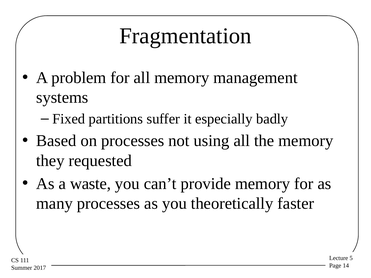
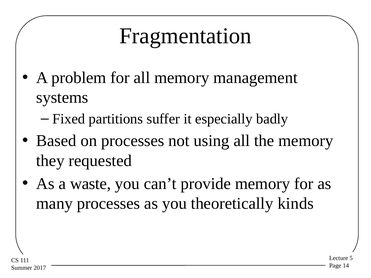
faster: faster -> kinds (296, 204)
